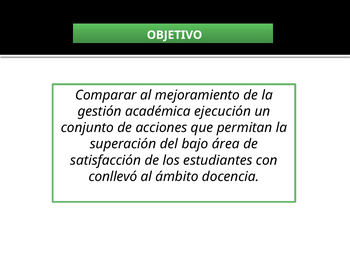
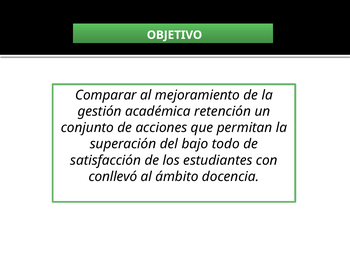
ejecución: ejecución -> retención (223, 112)
área: área -> todo (226, 144)
